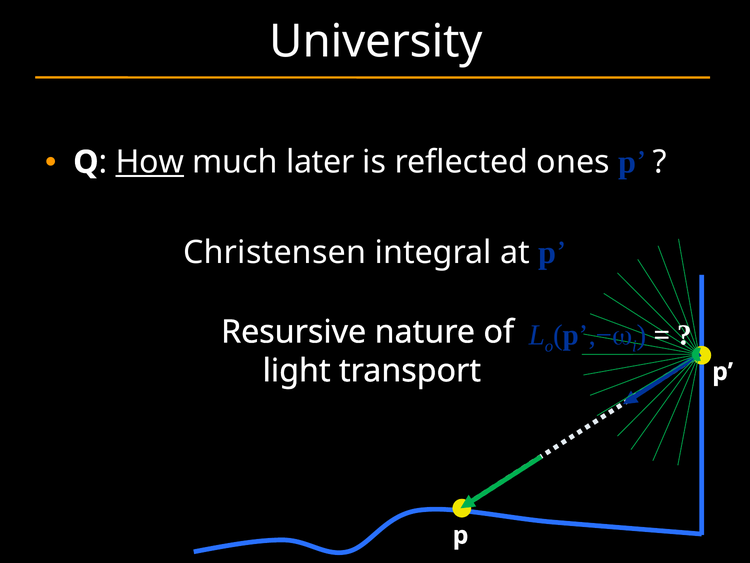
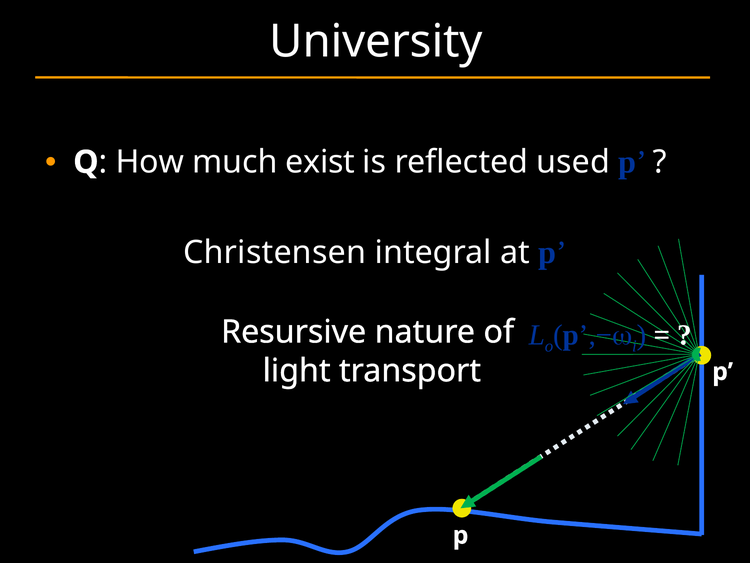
How underline: present -> none (150, 162)
later: later -> exist (320, 162)
ones: ones -> used (573, 162)
